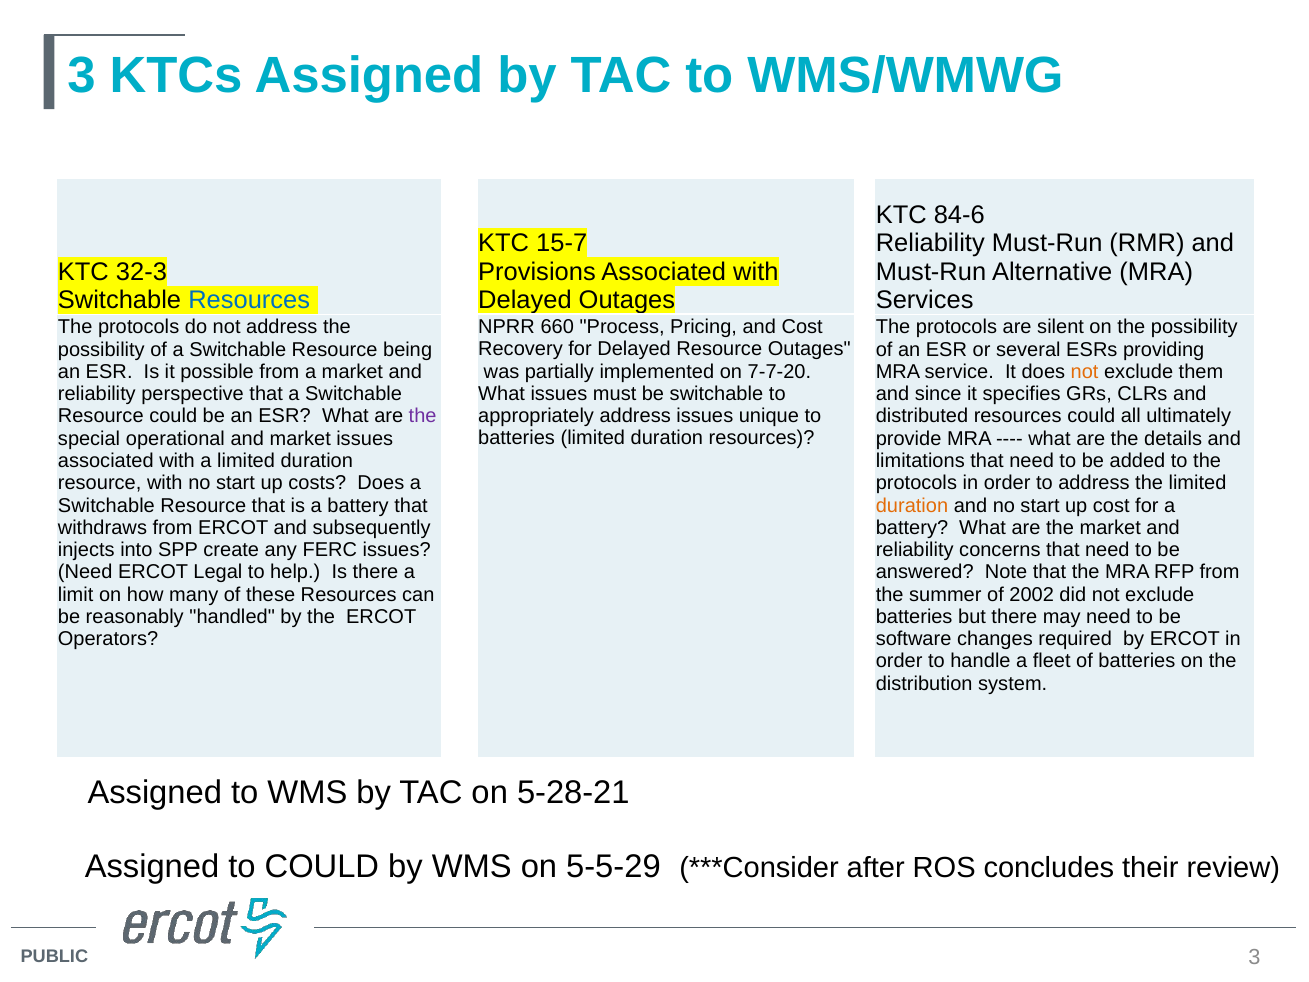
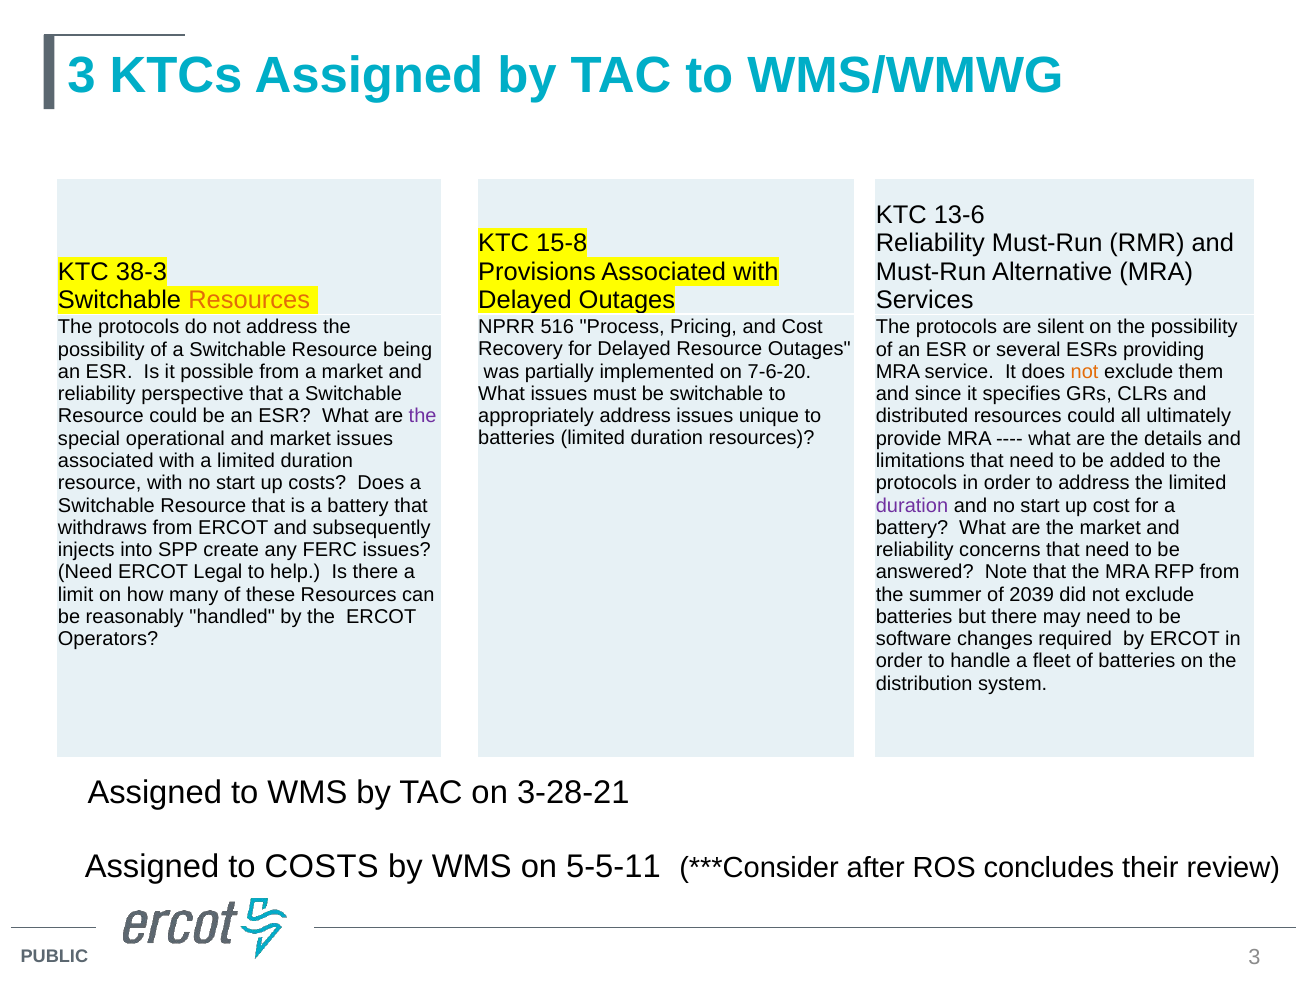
84-6: 84-6 -> 13-6 (959, 215)
15-7: 15-7 -> 15-8 (562, 243)
32-3: 32-3 -> 38-3 (141, 272)
Resources colour: blue -> orange (249, 301)
660: 660 -> 516 (557, 327)
7-7-20: 7-7-20 -> 7-6-20 (779, 371)
duration colour: orange -> purple (912, 505)
2002: 2002 -> 2039 (1032, 594)
5-28-21: 5-28-21 -> 3-28-21 (573, 792)
to COULD: COULD -> COSTS (322, 866)
5-5-29: 5-5-29 -> 5-5-11 (613, 866)
